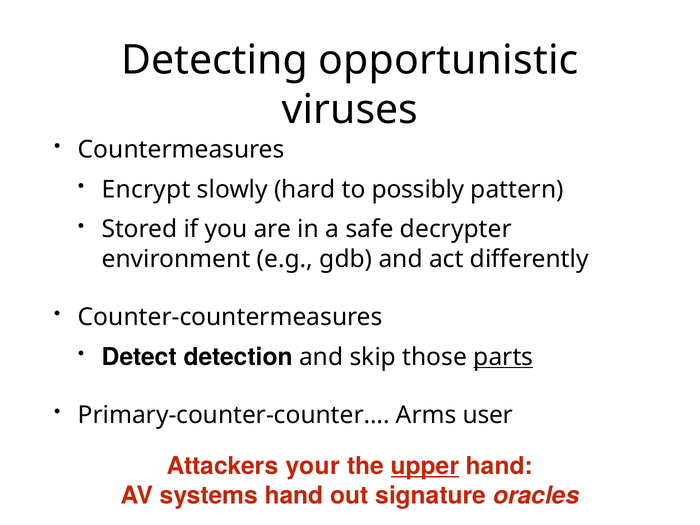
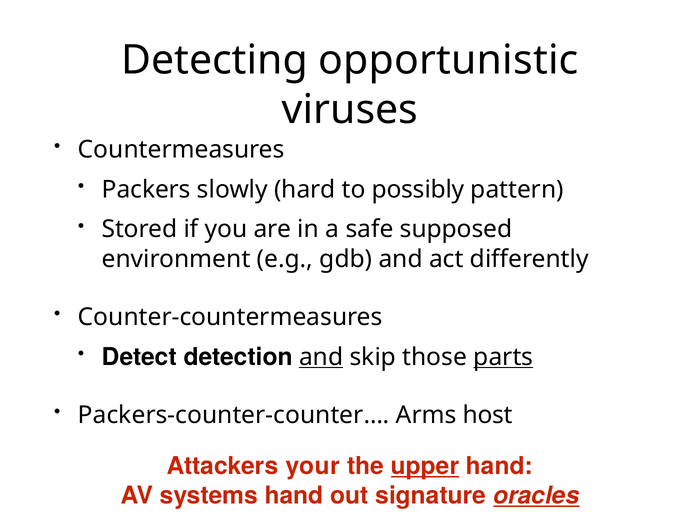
Encrypt: Encrypt -> Packers (146, 190)
decrypter: decrypter -> supposed (456, 229)
and underline: none -> present (321, 357)
Primary-counter-counter…: Primary-counter-counter… -> Packers-counter-counter… (234, 415)
user: user -> host (488, 415)
oracles underline: none -> present (536, 495)
